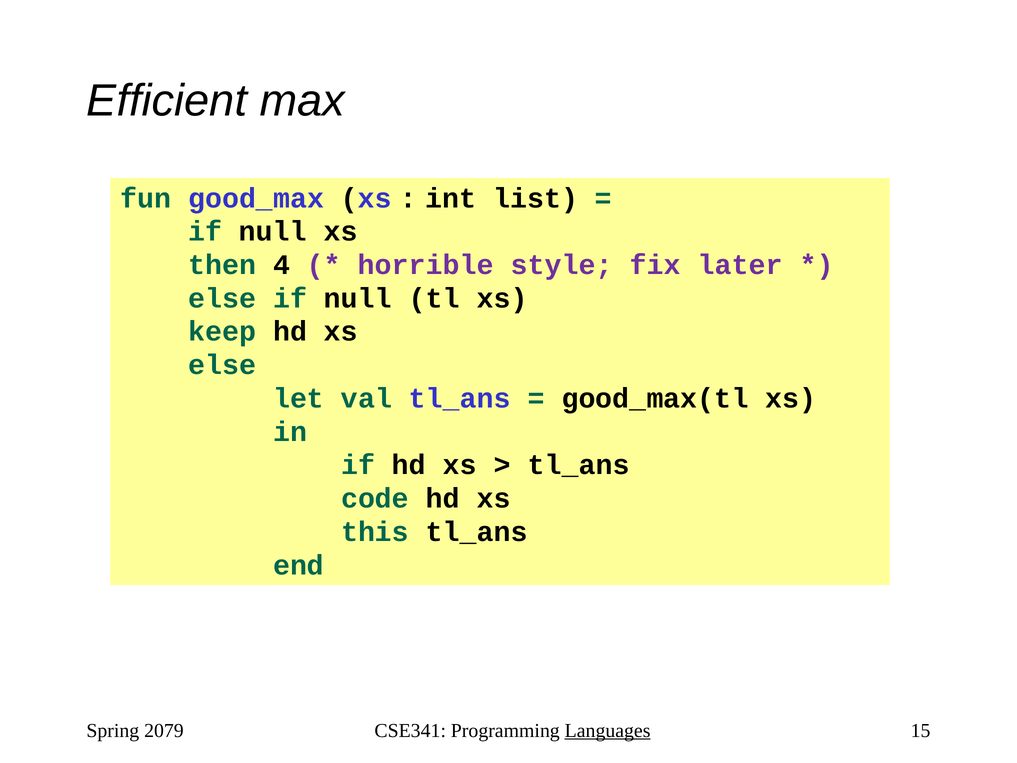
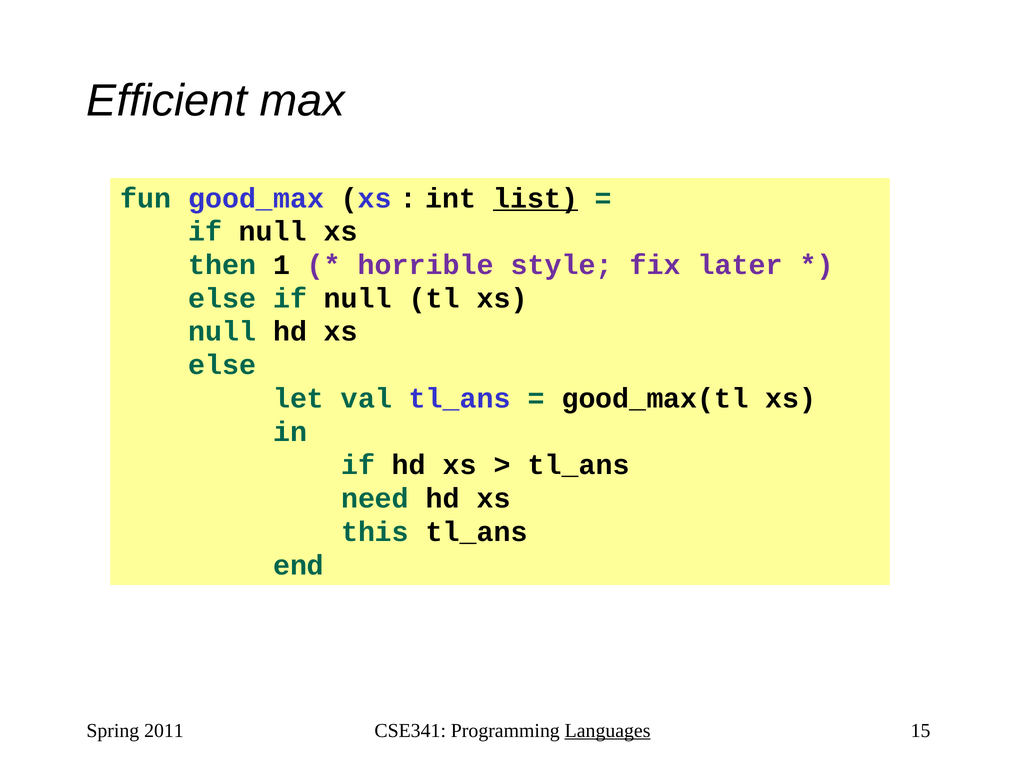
list underline: none -> present (536, 198)
4: 4 -> 1 (282, 265)
keep: keep -> null (222, 332)
code: code -> need (375, 498)
2079: 2079 -> 2011 (164, 730)
